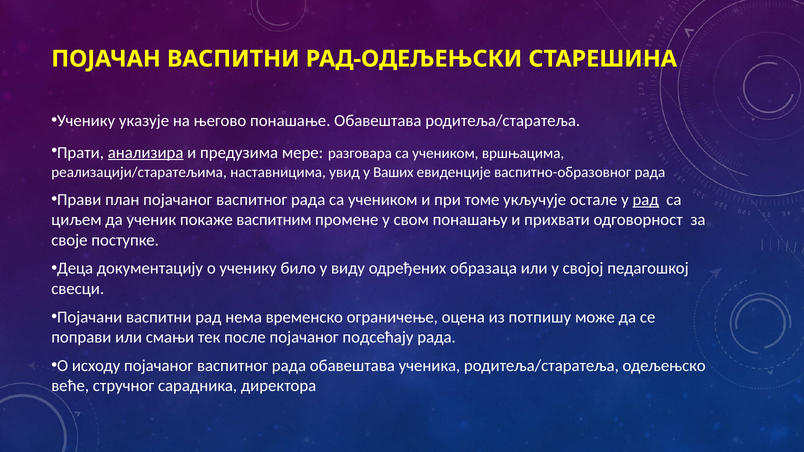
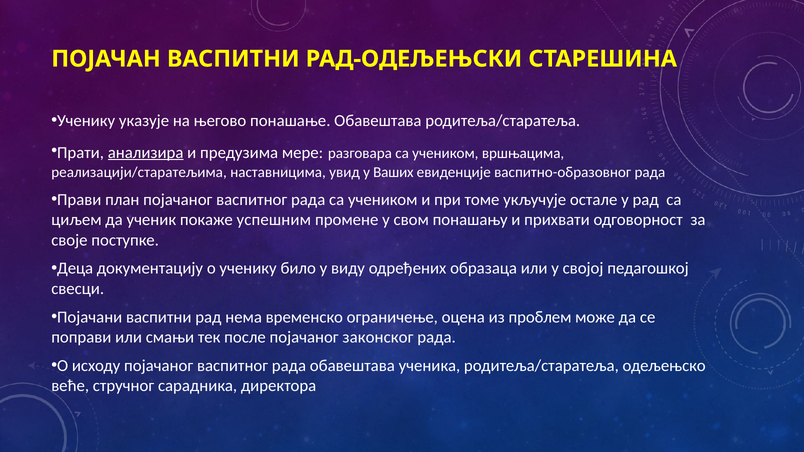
рад underline: present -> none (646, 200)
васпитним: васпитним -> успешним (274, 220)
потпишу: потпишу -> проблем (540, 317)
подсећају: подсећају -> законског (378, 337)
